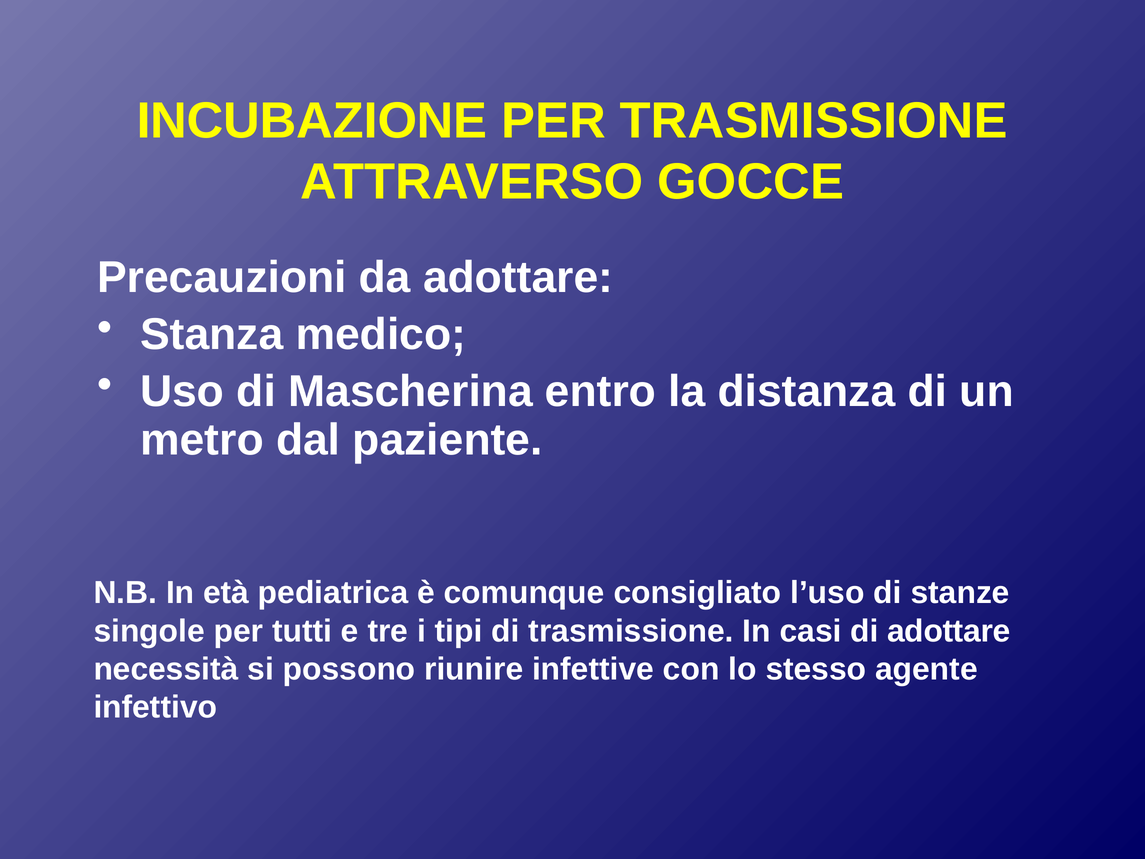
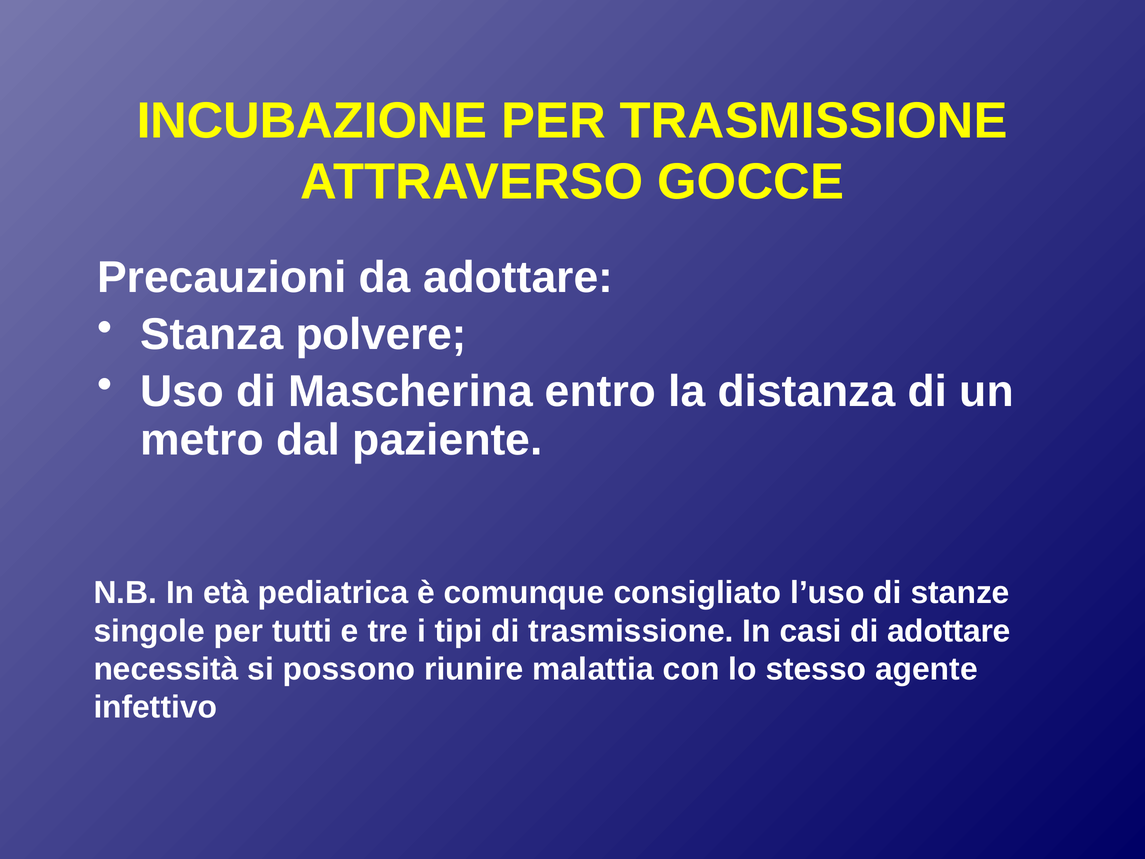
medico: medico -> polvere (381, 335)
infettive: infettive -> malattia (593, 669)
